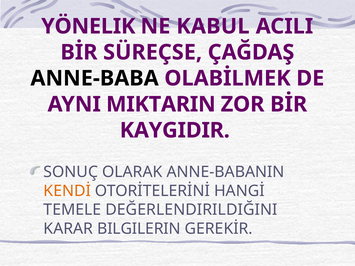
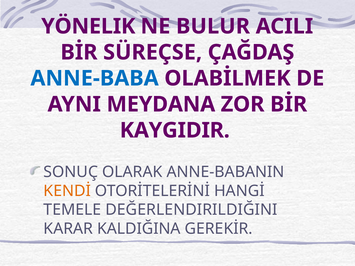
KABUL: KABUL -> BULUR (213, 26)
ANNE-BABA colour: black -> blue (95, 78)
MIKTARIN: MIKTARIN -> MEYDANA (161, 104)
BILGILERIN: BILGILERIN -> KALDIĞINA (139, 229)
